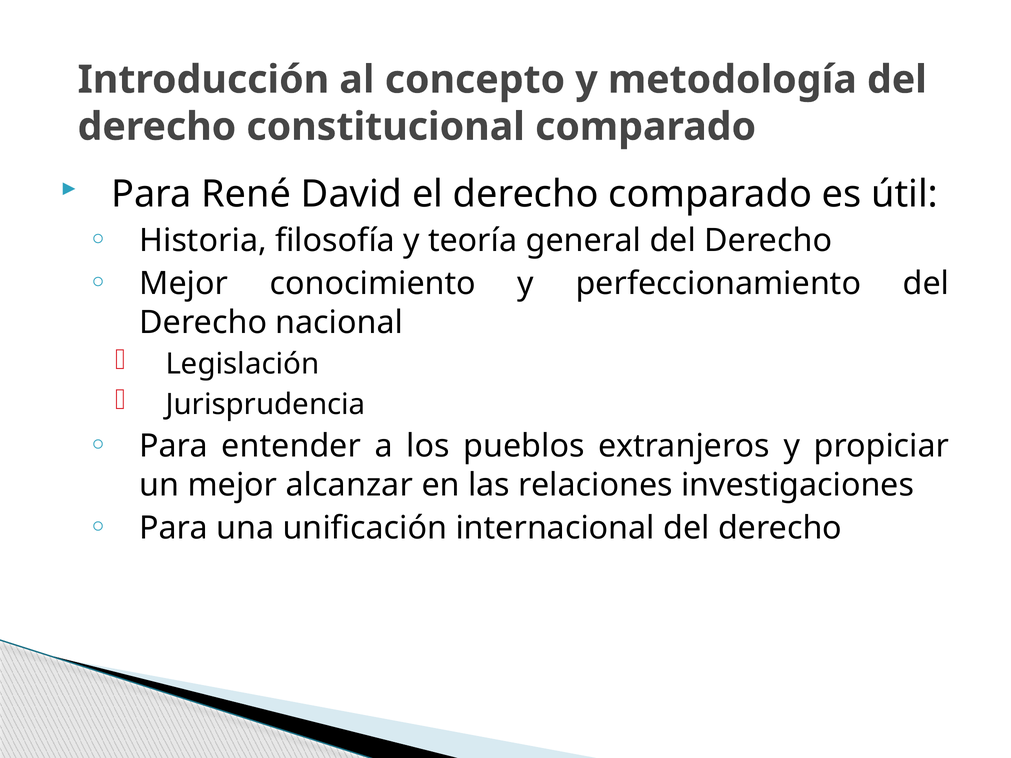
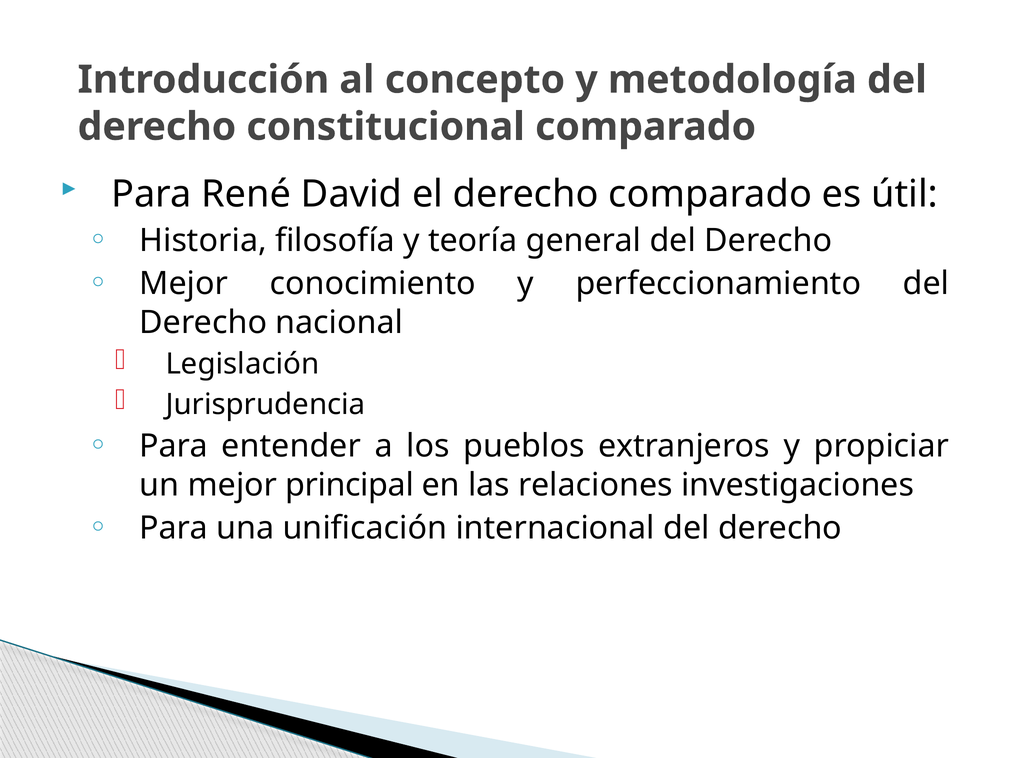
alcanzar: alcanzar -> principal (350, 485)
